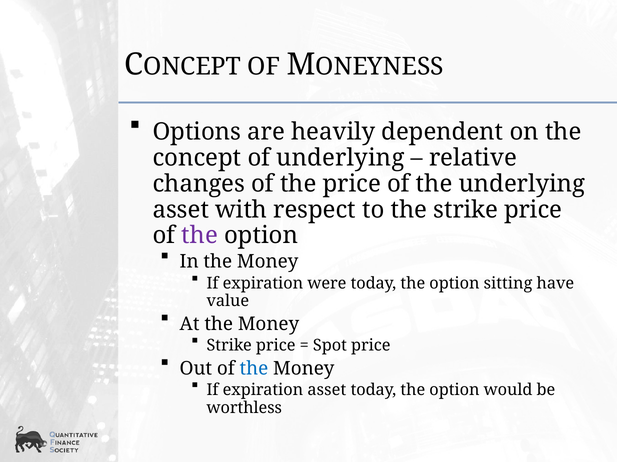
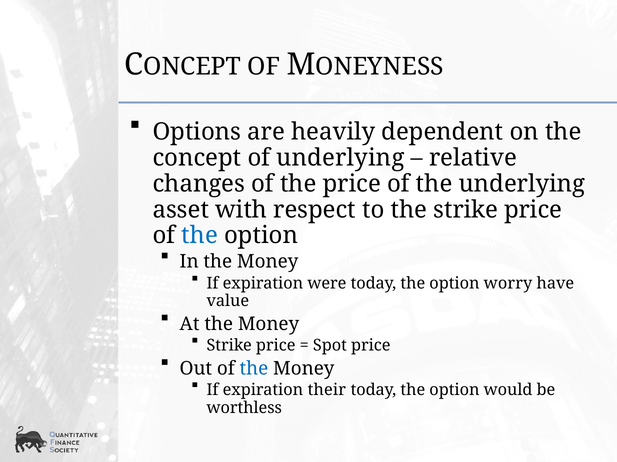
the colour: purple -> blue (200, 236)
sitting: sitting -> worry (508, 284)
expiration asset: asset -> their (327, 391)
